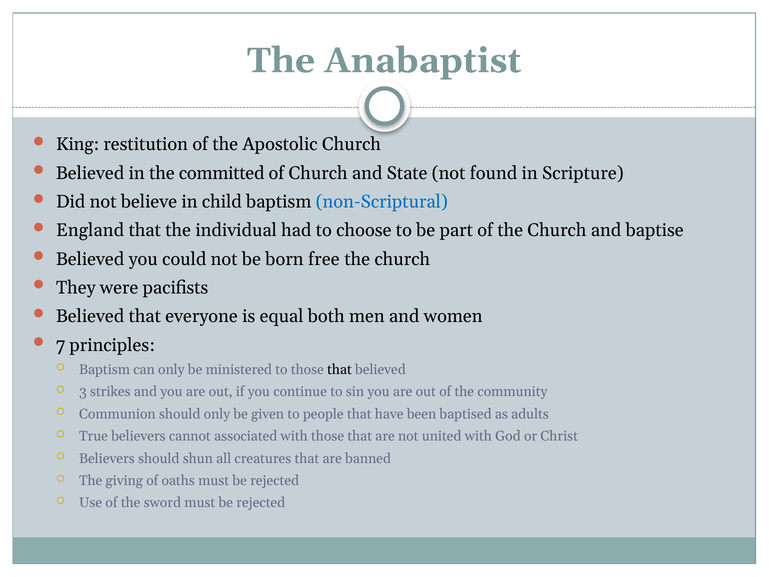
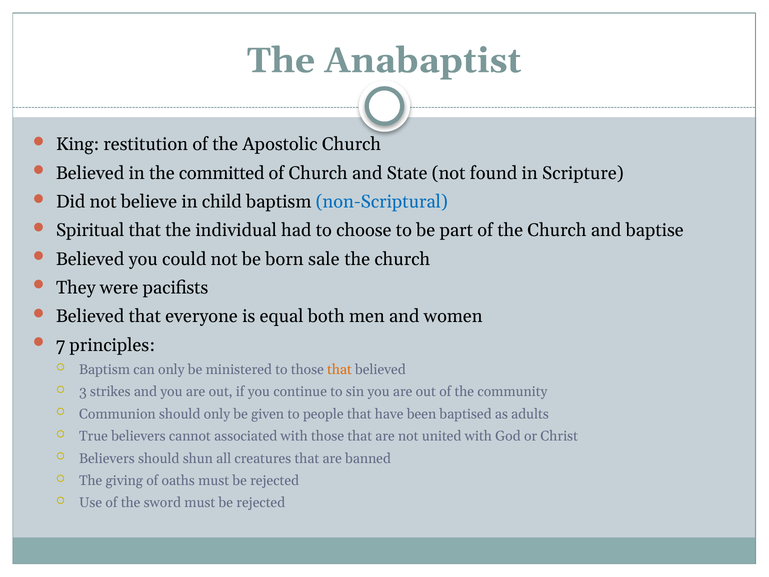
England: England -> Spiritual (90, 230)
free: free -> sale (324, 259)
that colour: black -> orange (340, 369)
